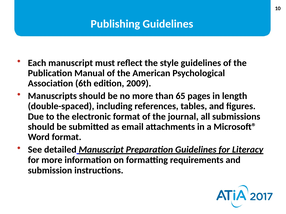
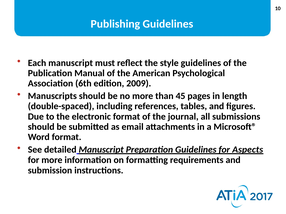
65: 65 -> 45 (180, 96)
Literacy: Literacy -> Aspects (248, 150)
